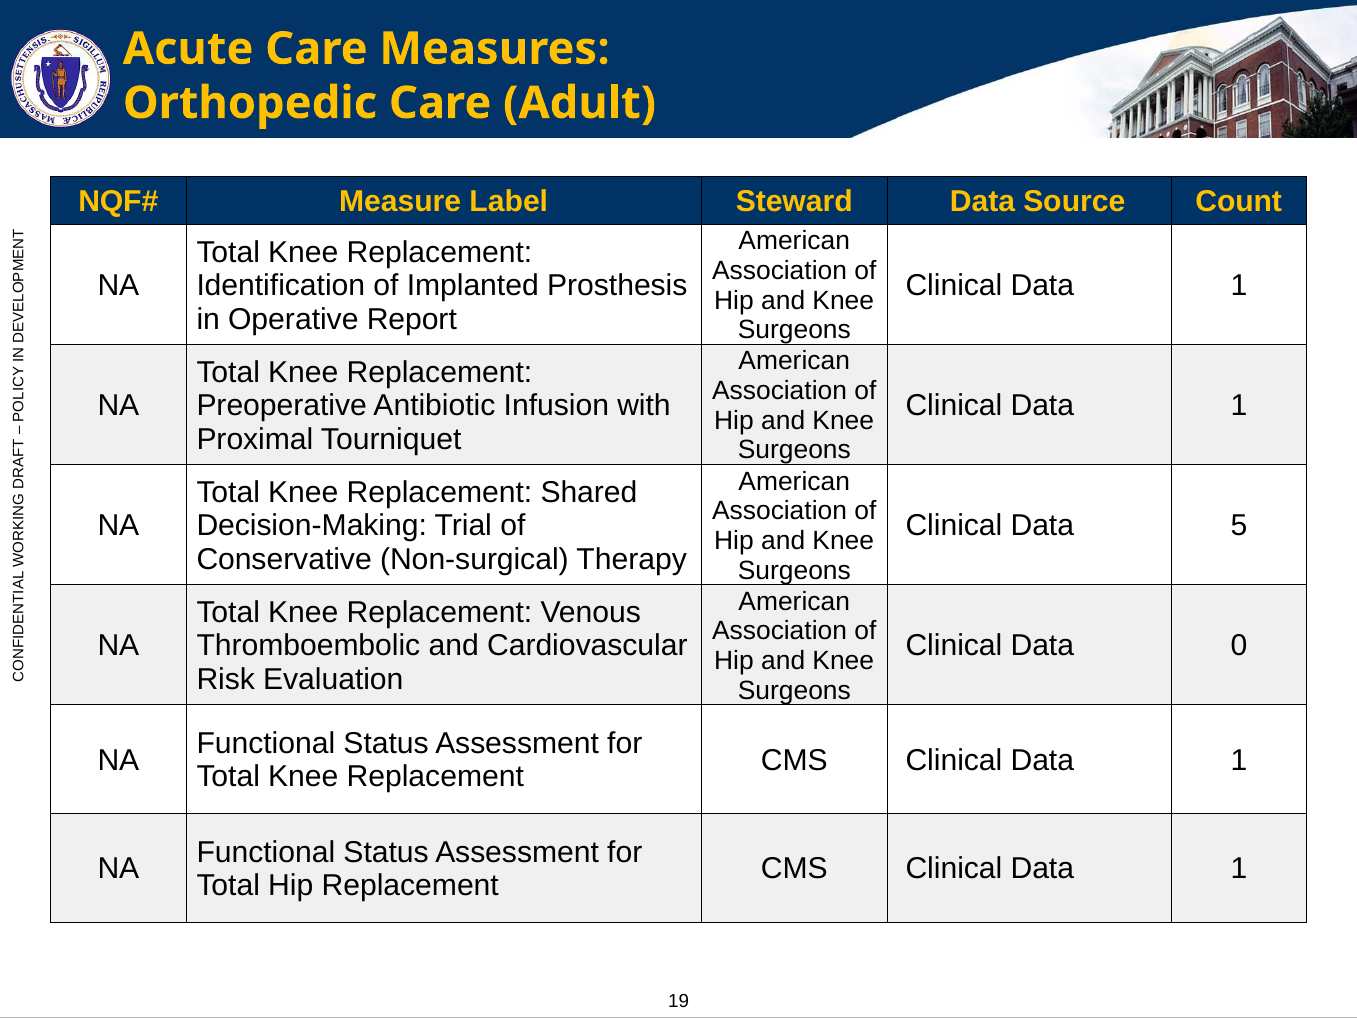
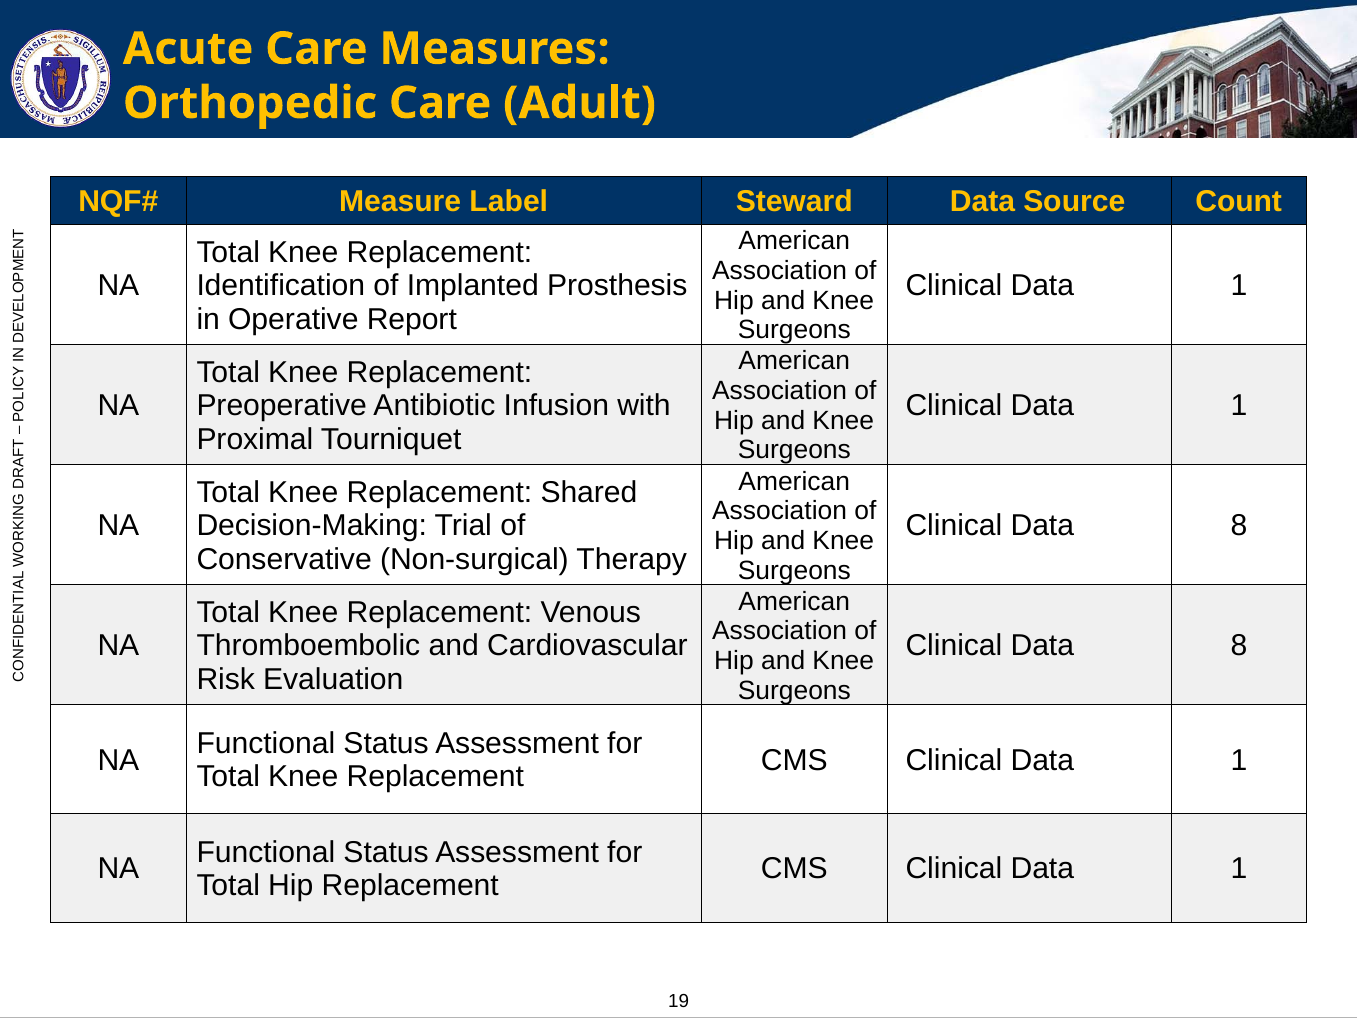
5: 5 -> 8 (1239, 526)
0: 0 -> 8 (1239, 646)
